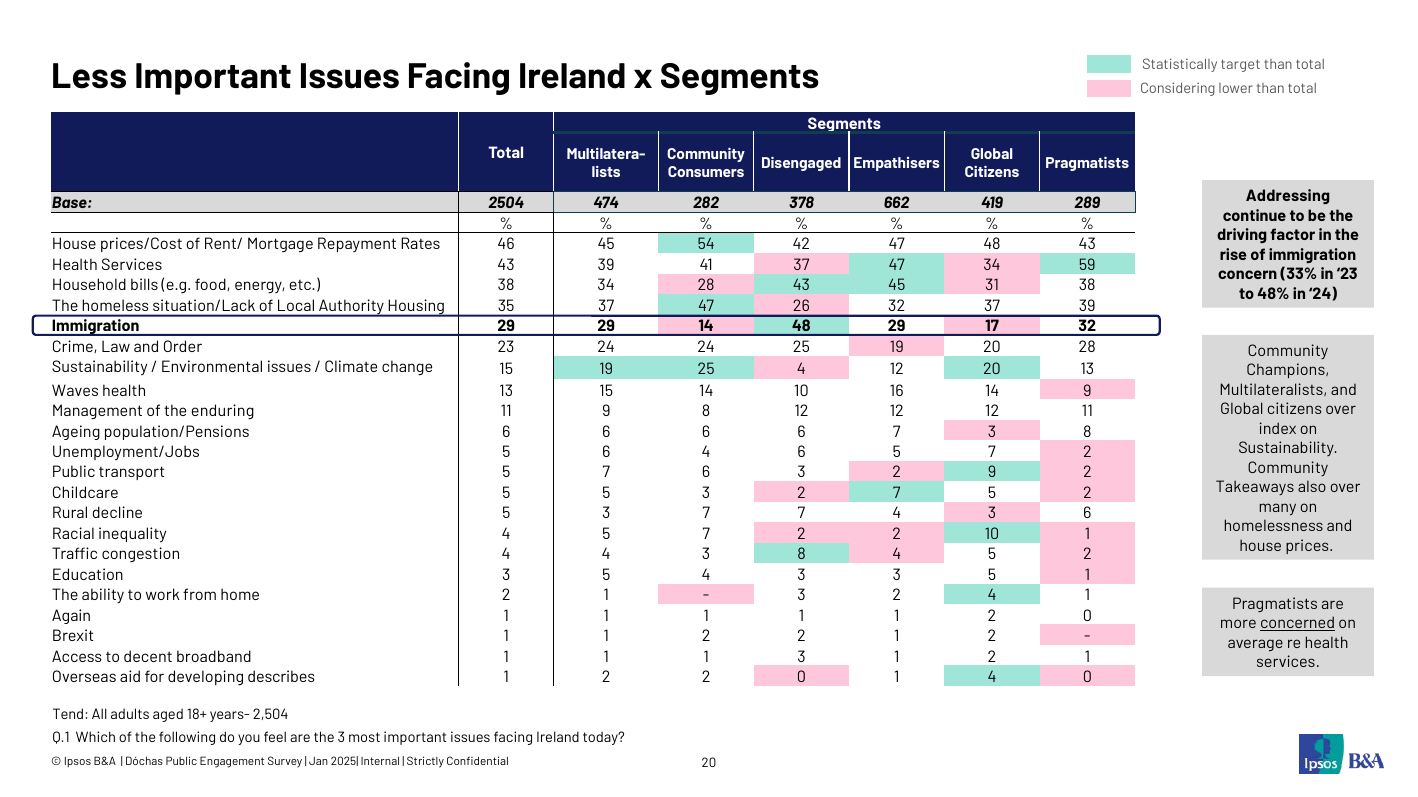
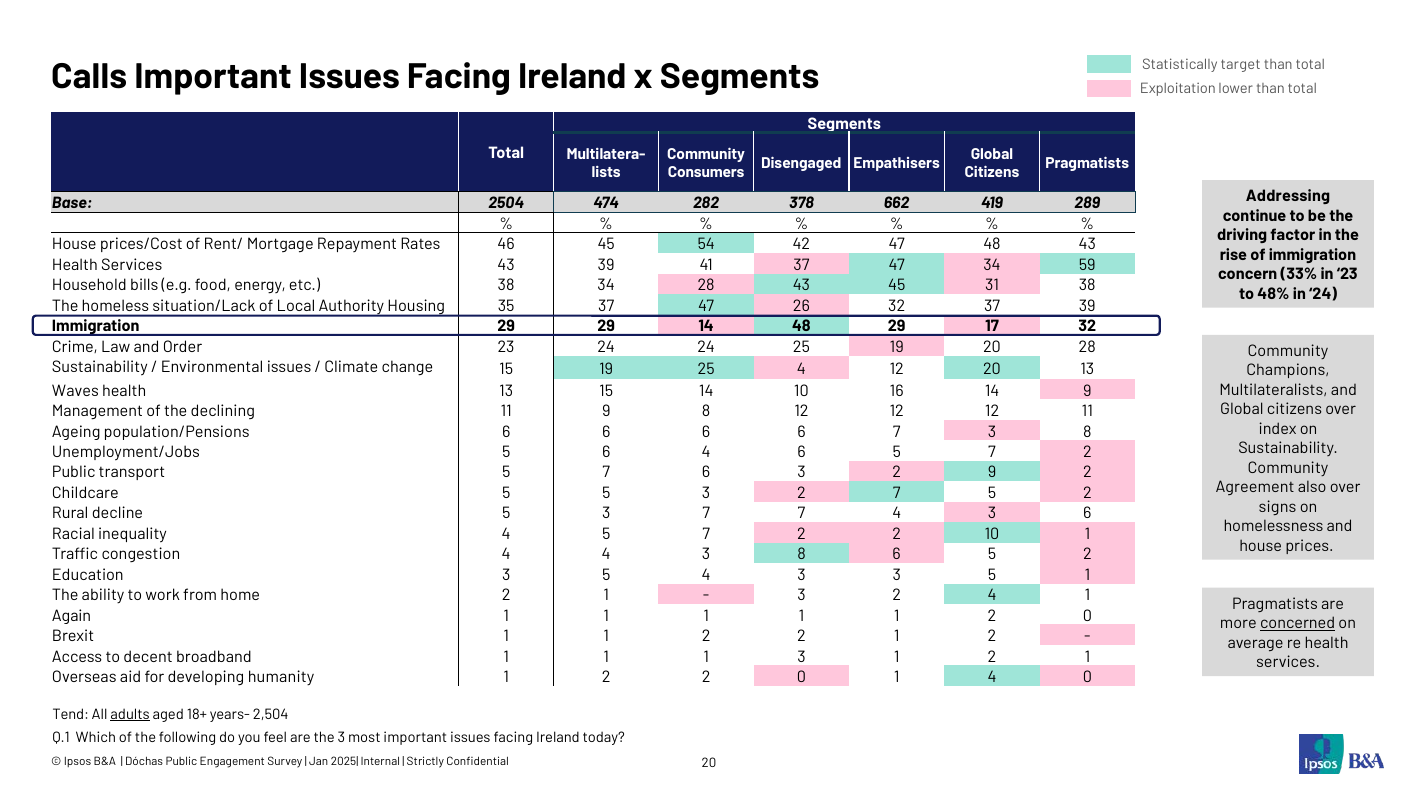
Less: Less -> Calls (89, 77)
Considering: Considering -> Exploitation (1178, 89)
enduring: enduring -> declining (223, 412)
Takeaways: Takeaways -> Agreement (1255, 488)
many: many -> signs (1278, 507)
8 4: 4 -> 6 (897, 555)
describes: describes -> humanity (281, 678)
adults underline: none -> present (130, 715)
